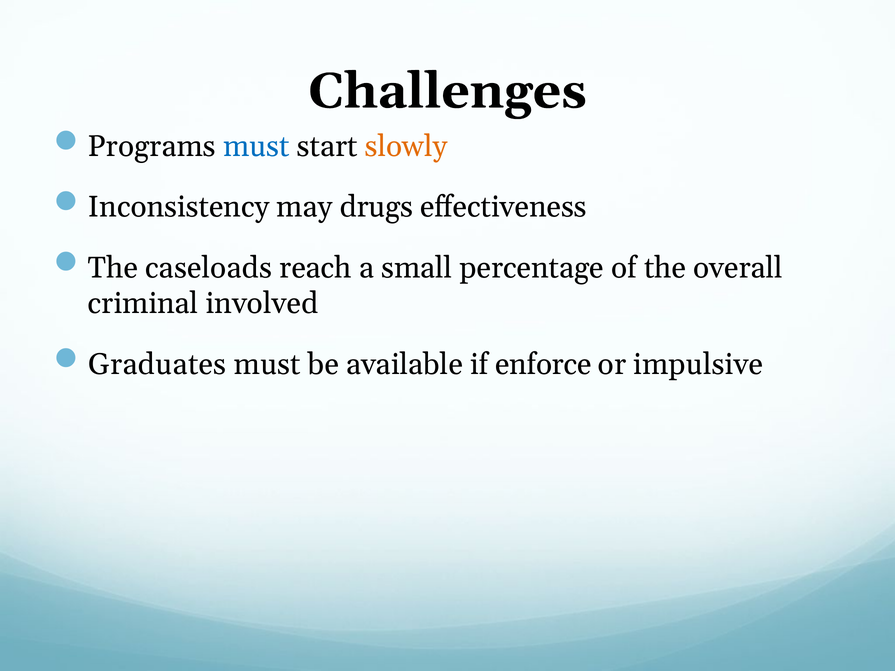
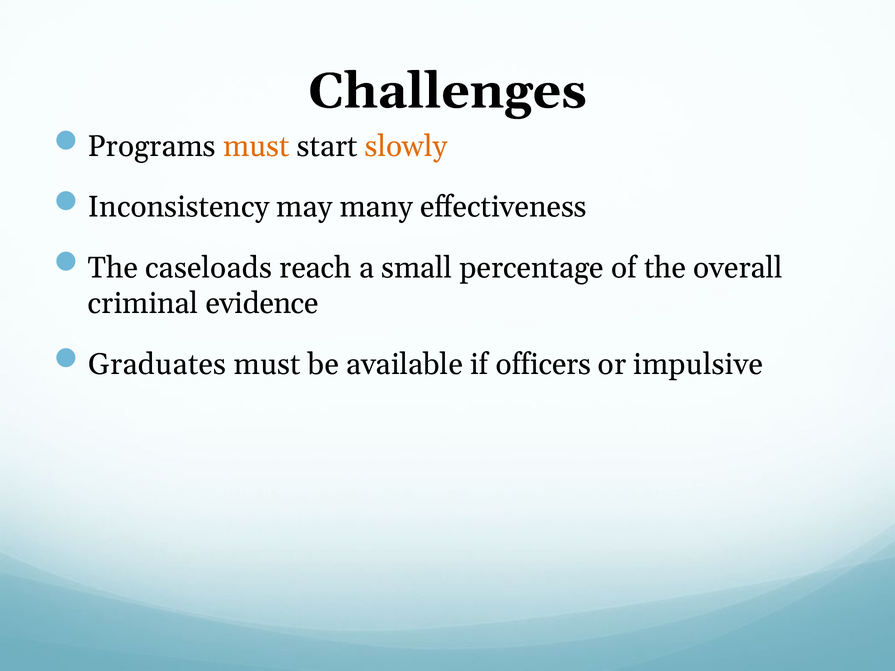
must colour: blue -> orange (256, 146)
drugs: drugs -> many (376, 207)
involved: involved -> evidence (262, 304)
enforce: enforce -> officers (543, 364)
